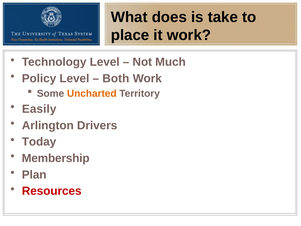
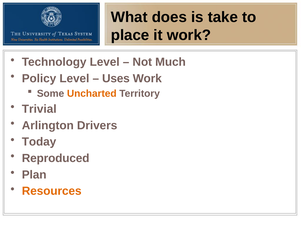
Both: Both -> Uses (116, 78)
Easily: Easily -> Trivial (39, 109)
Membership: Membership -> Reproduced (56, 158)
Resources colour: red -> orange (52, 191)
